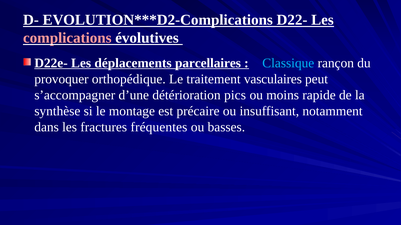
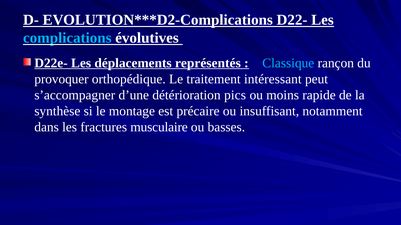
complications colour: pink -> light blue (67, 38)
parcellaires: parcellaires -> représentés (208, 63)
vasculaires: vasculaires -> intéressant (273, 79)
fréquentes: fréquentes -> musculaire (159, 127)
